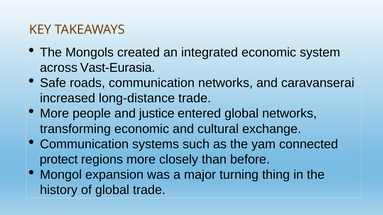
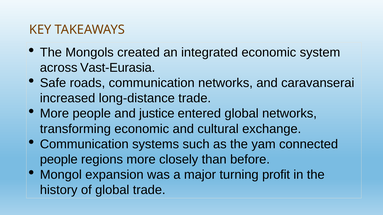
protect: protect -> people (59, 160)
thing: thing -> profit (276, 175)
